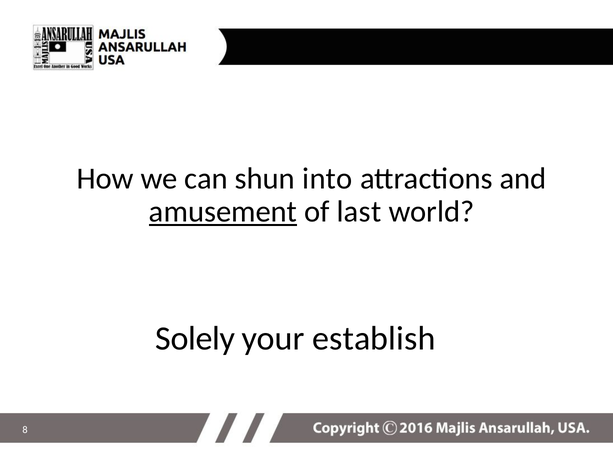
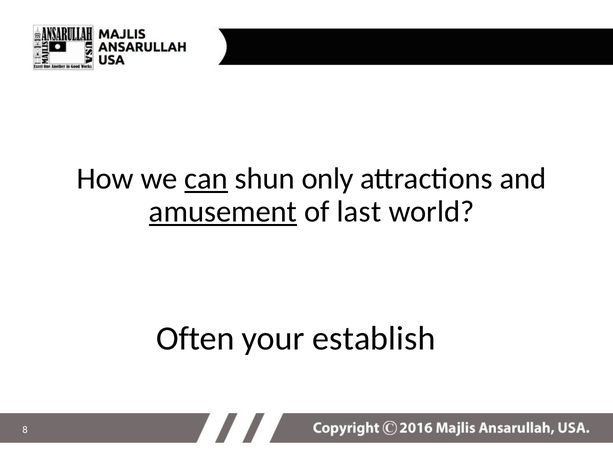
can underline: none -> present (206, 179)
into: into -> only (328, 179)
Solely: Solely -> Often (195, 339)
